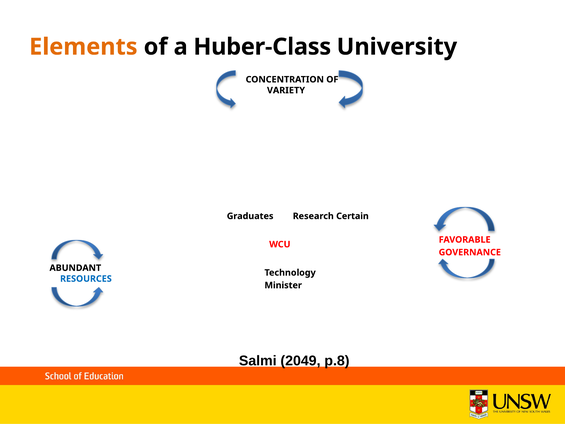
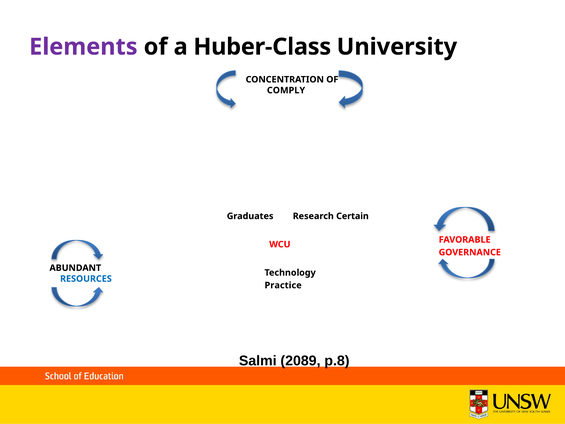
Elements colour: orange -> purple (83, 47)
VARIETY: VARIETY -> COMPLY (286, 90)
Minister: Minister -> Practice (283, 285)
2049: 2049 -> 2089 (300, 361)
